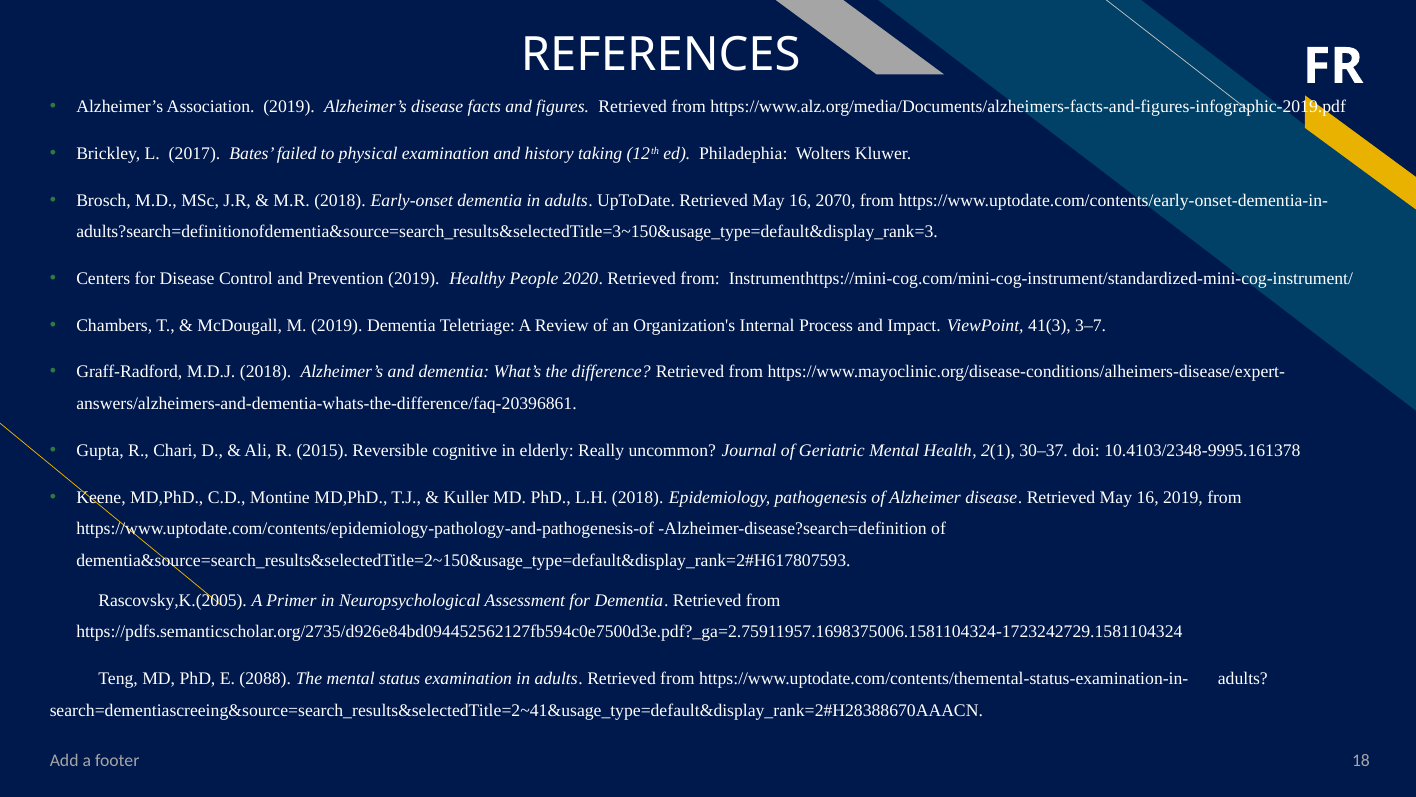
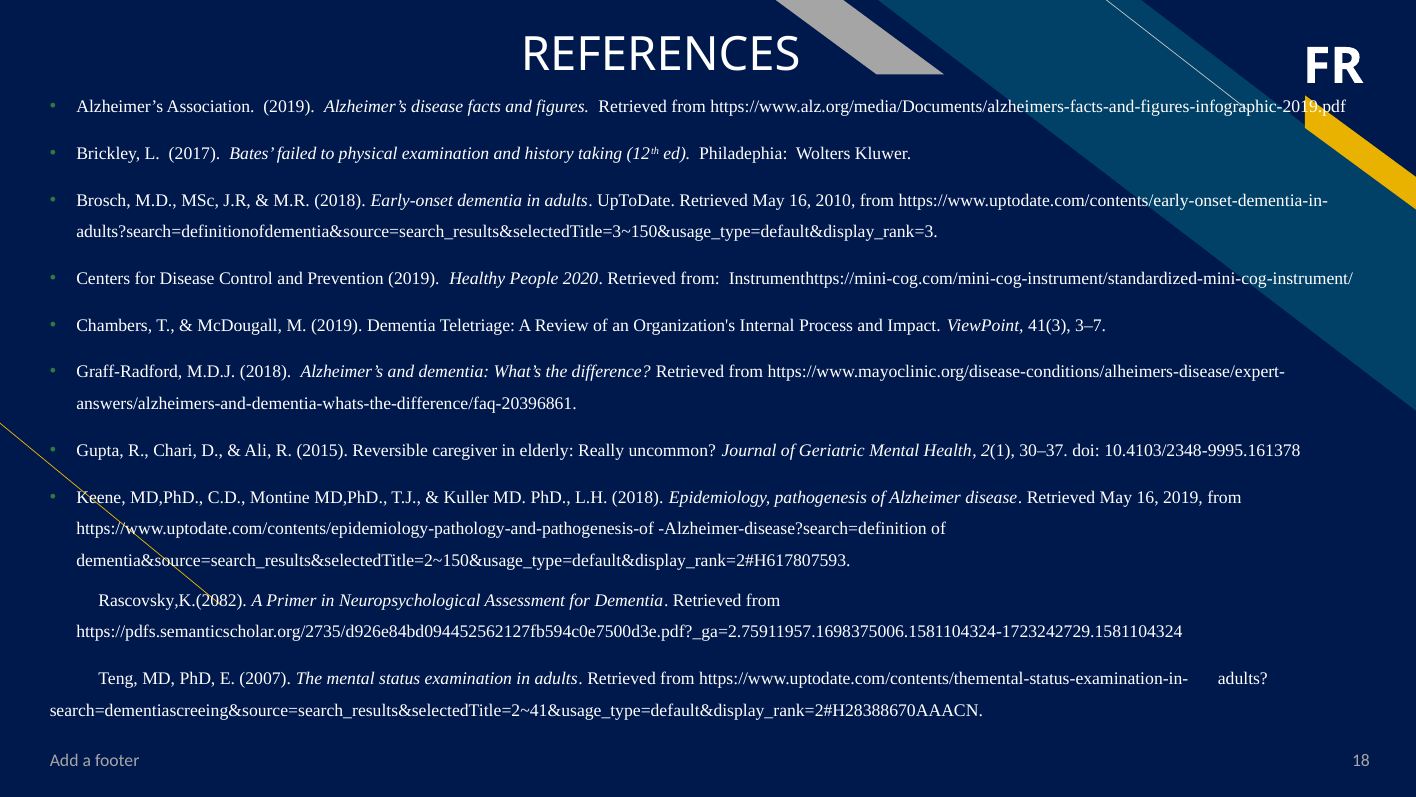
2070: 2070 -> 2010 (836, 200)
cognitive: cognitive -> caregiver (465, 450)
Rascovsky,K.(2005: Rascovsky,K.(2005 -> Rascovsky,K.(2082 (173, 600)
2088: 2088 -> 2007 (265, 678)
